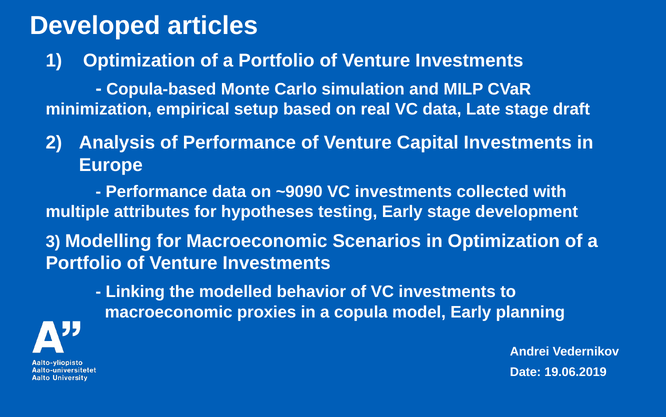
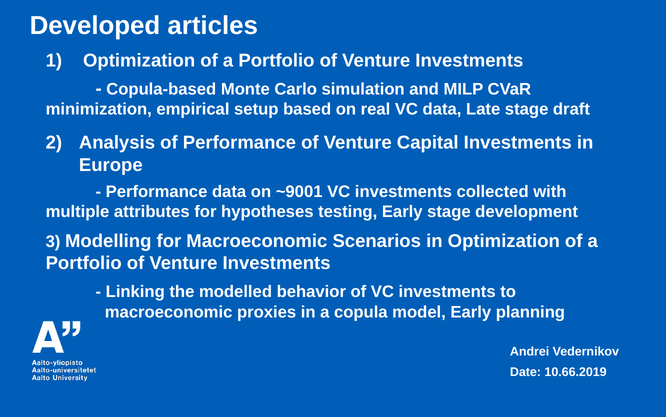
~9090: ~9090 -> ~9001 (299, 191)
19.06.2019: 19.06.2019 -> 10.66.2019 (576, 371)
